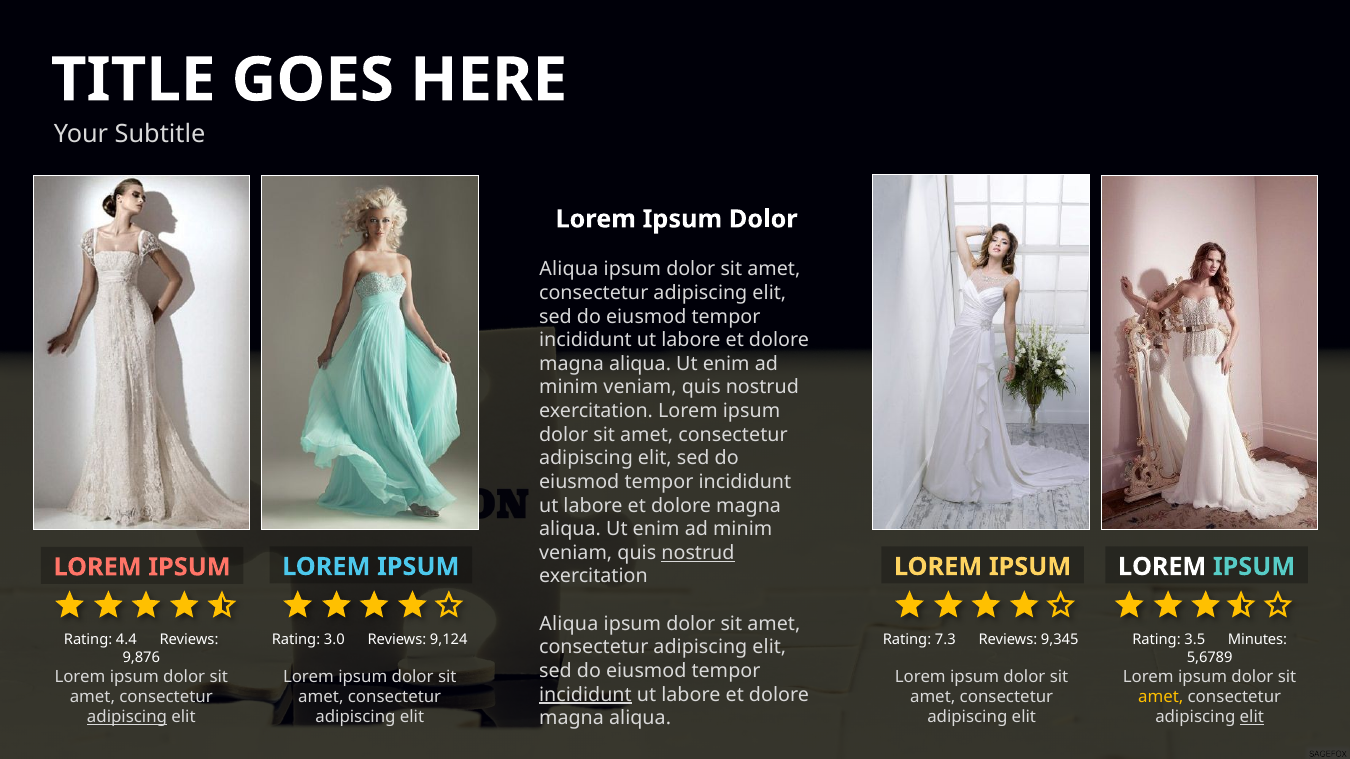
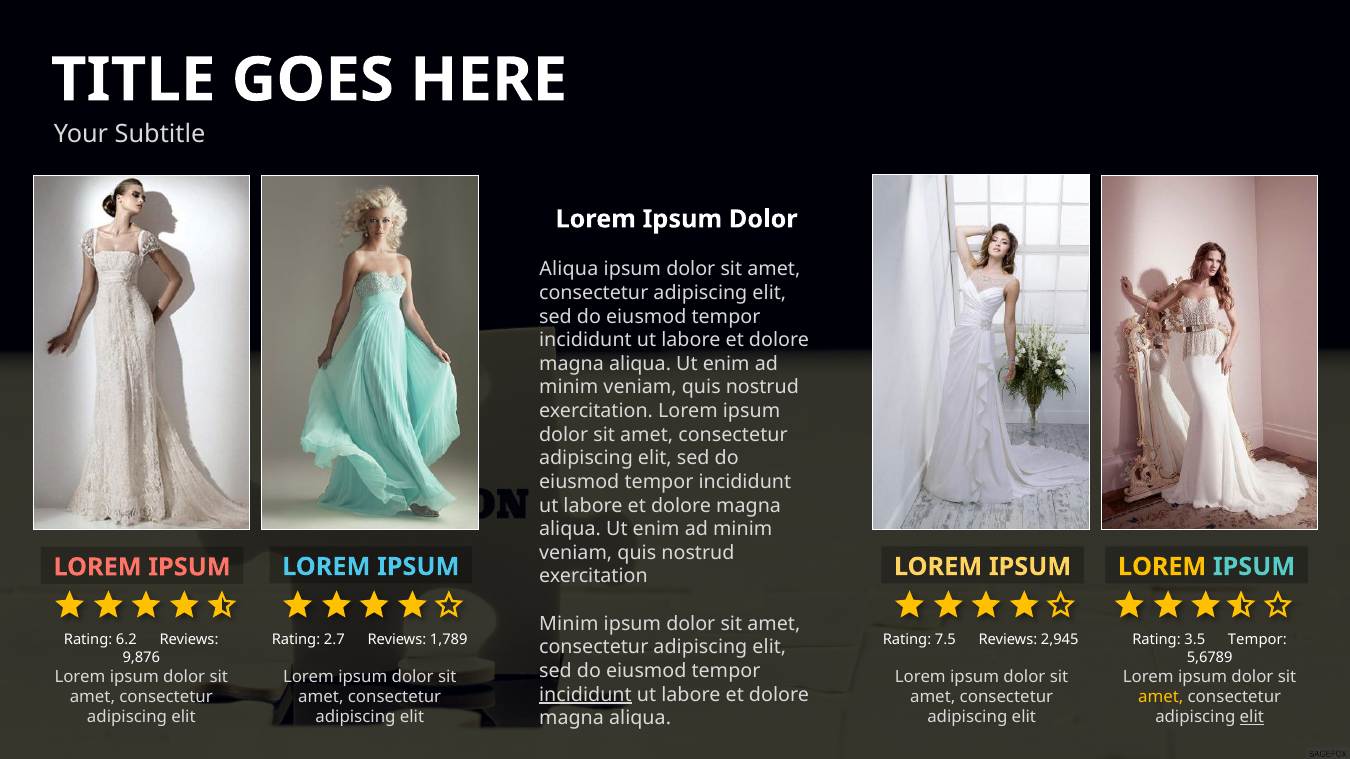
nostrud underline: present -> none (698, 553)
LOREM colour: white -> yellow (1162, 567)
Aliqua: Aliqua -> Minim (569, 624)
3.0: 3.0 -> 2.7 (334, 640)
9,124: 9,124 -> 1,789 (449, 640)
7.3: 7.3 -> 7.5 (945, 640)
9,345: 9,345 -> 2,945 (1060, 640)
3.5 Minutes: Minutes -> Tempor (1257, 640)
4.4: 4.4 -> 6.2 (126, 640)
adipiscing underline: present -> none (127, 718)
